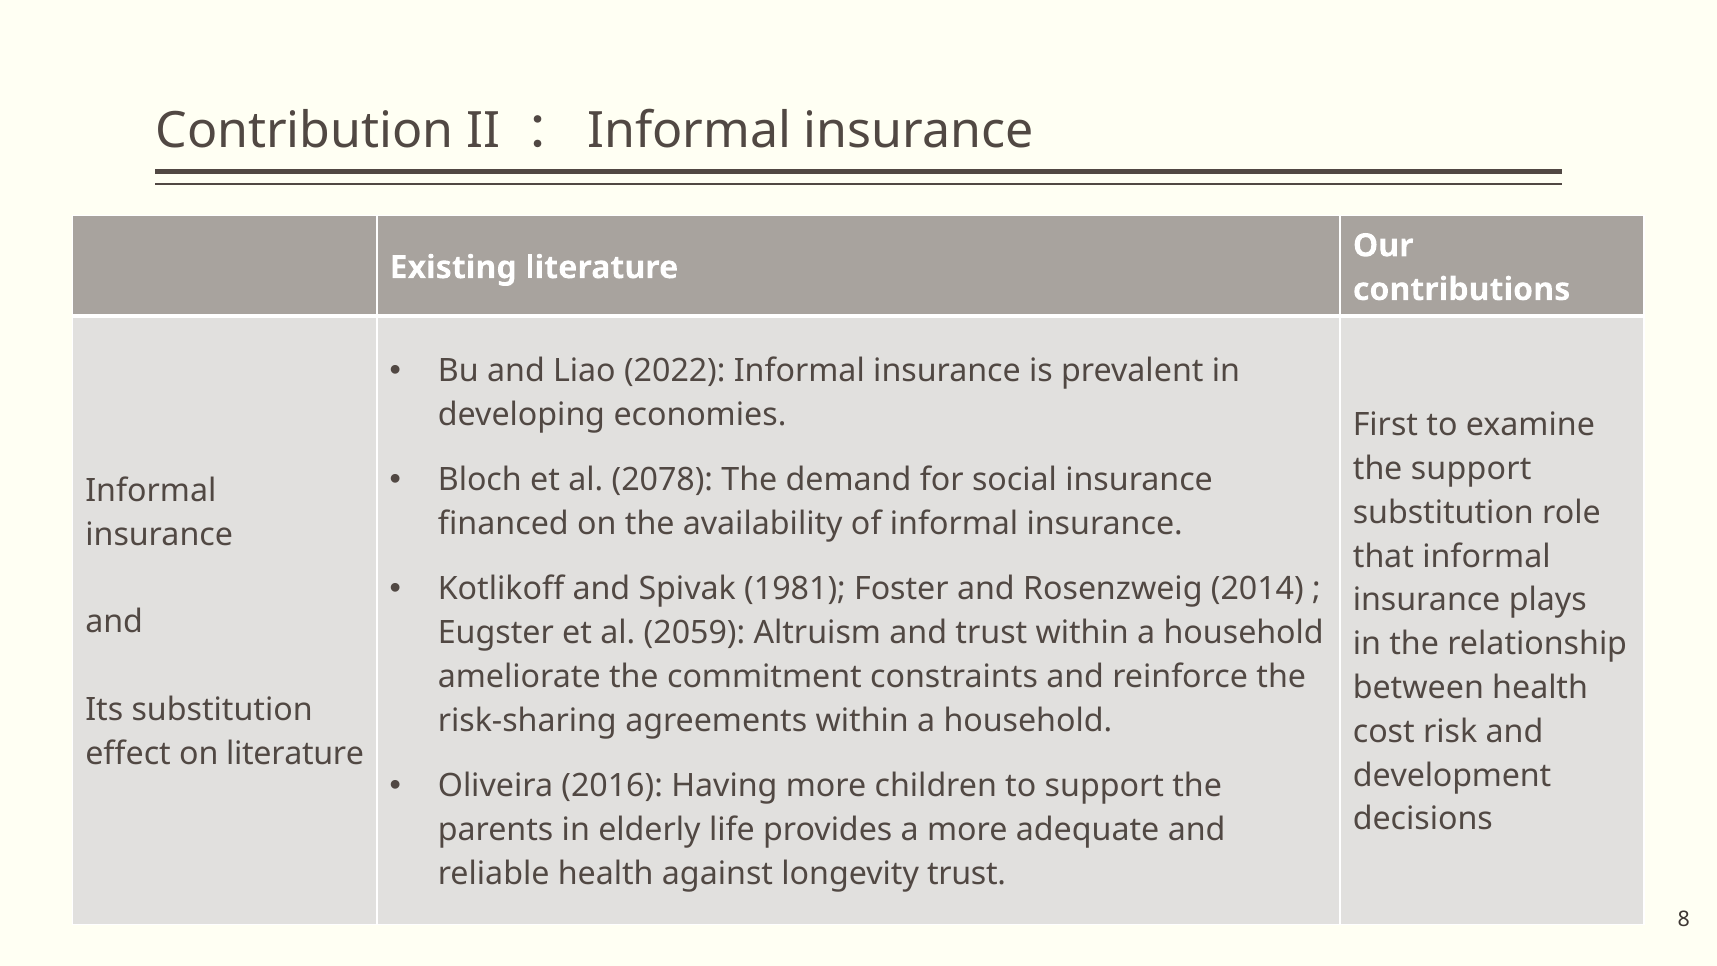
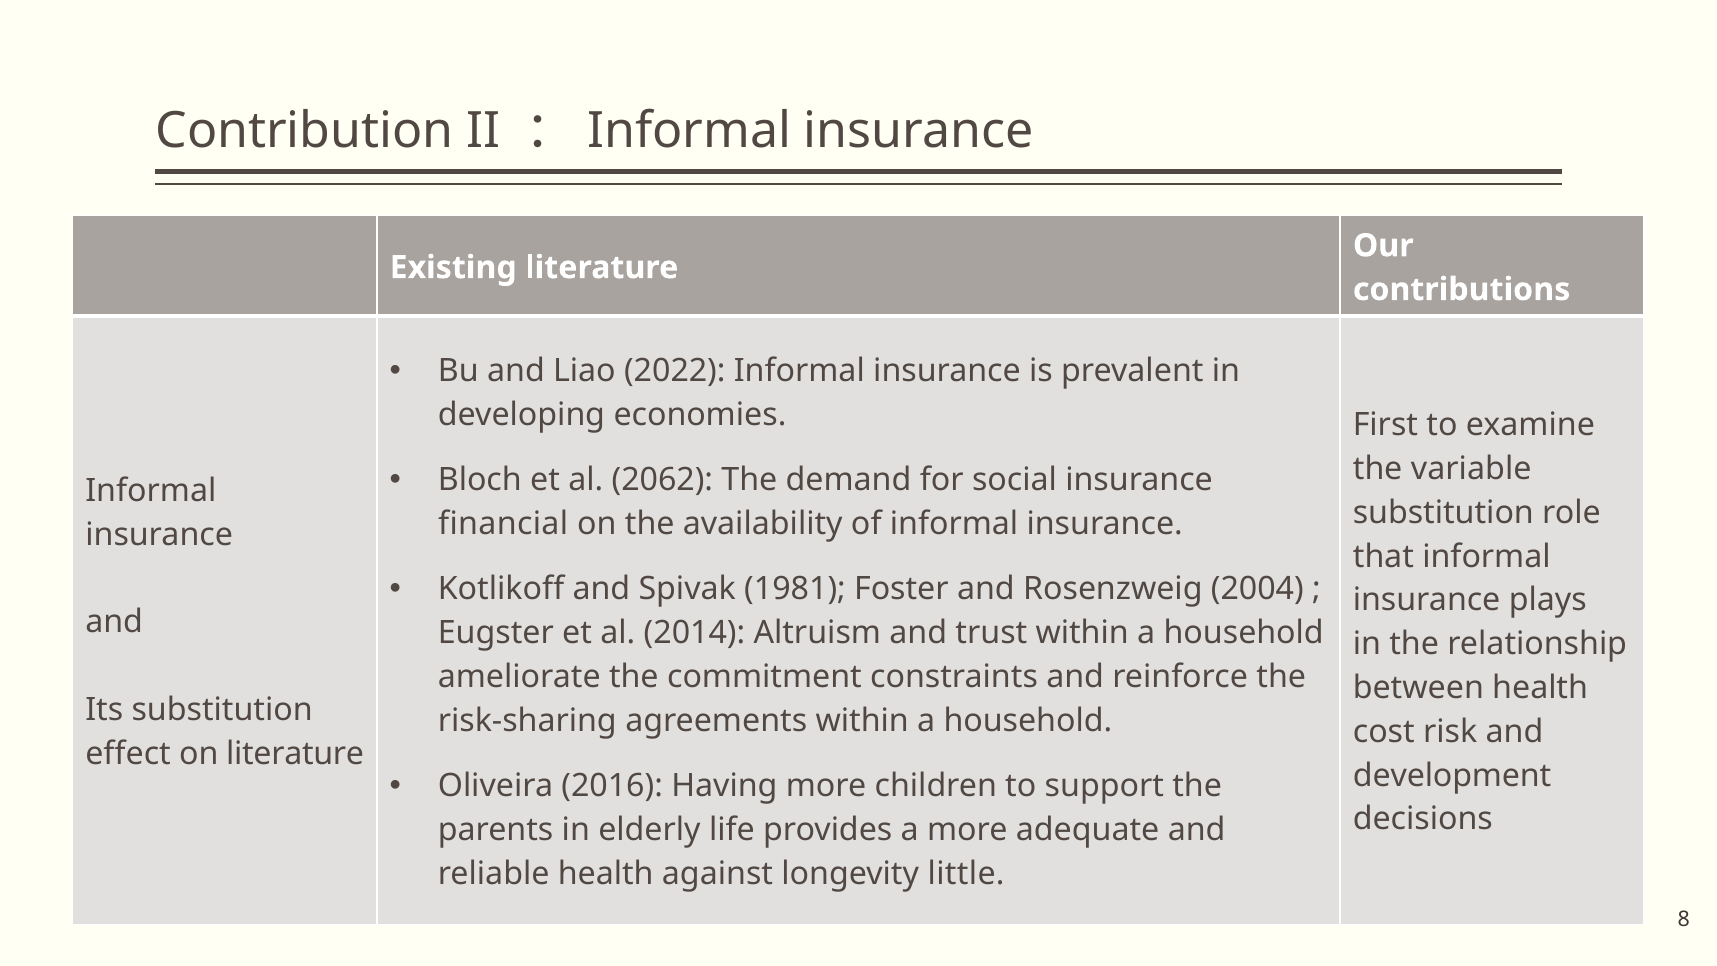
the support: support -> variable (1471, 469)
2078: 2078 -> 2062 (662, 480)
financed: financed -> financial (503, 524)
2014: 2014 -> 2004 (1257, 589)
2059: 2059 -> 2014 (694, 633)
longevity trust: trust -> little (966, 873)
